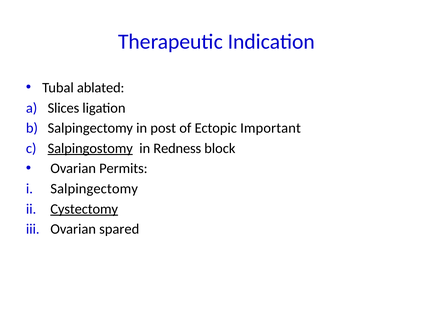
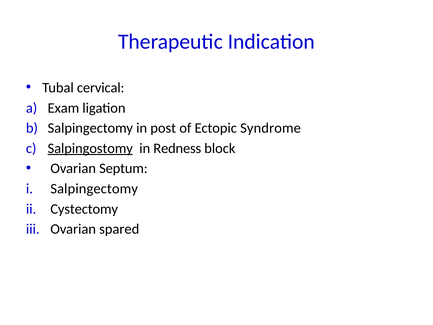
ablated: ablated -> cervical (101, 88)
Slices: Slices -> Exam (63, 108)
Important: Important -> Syndrome (271, 128)
Permits: Permits -> Septum (123, 168)
Cystectomy underline: present -> none (84, 209)
